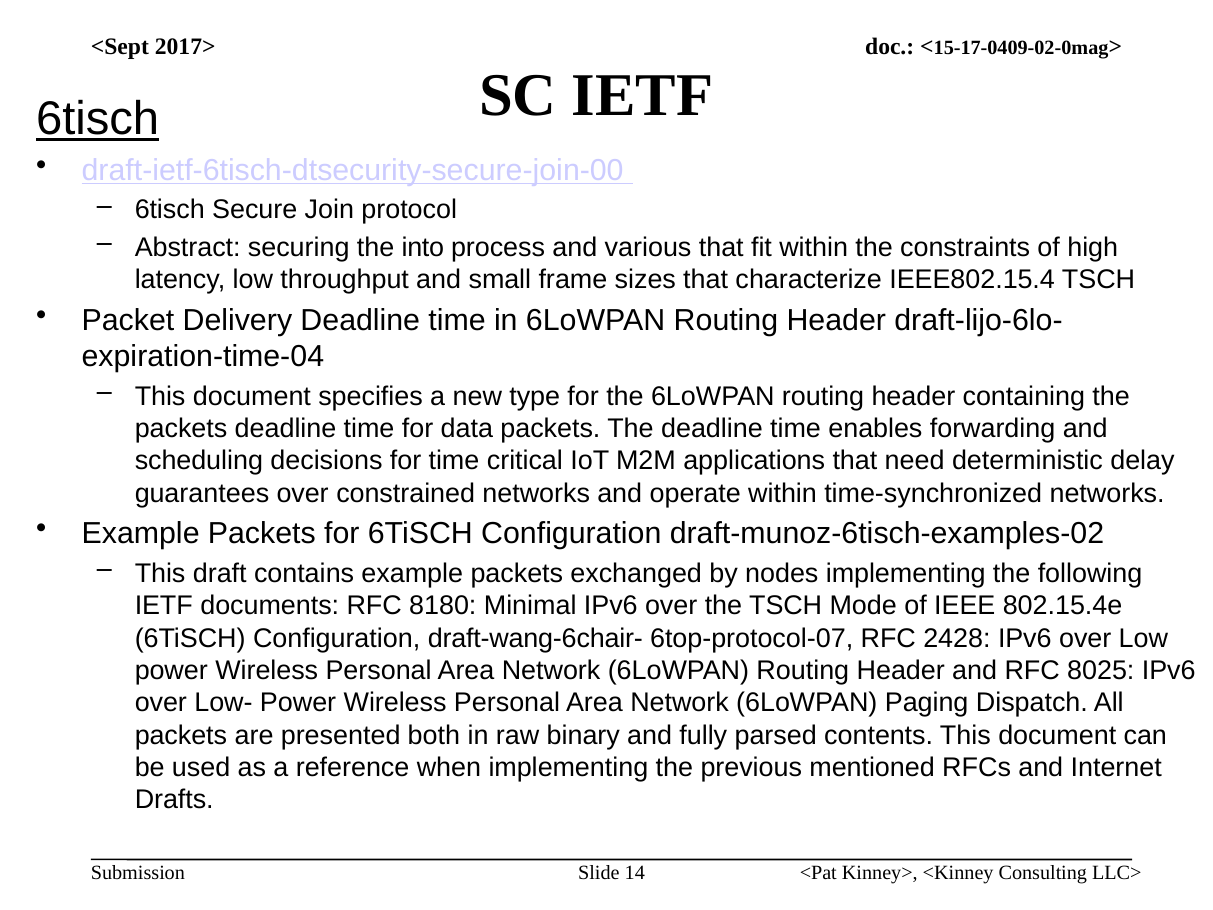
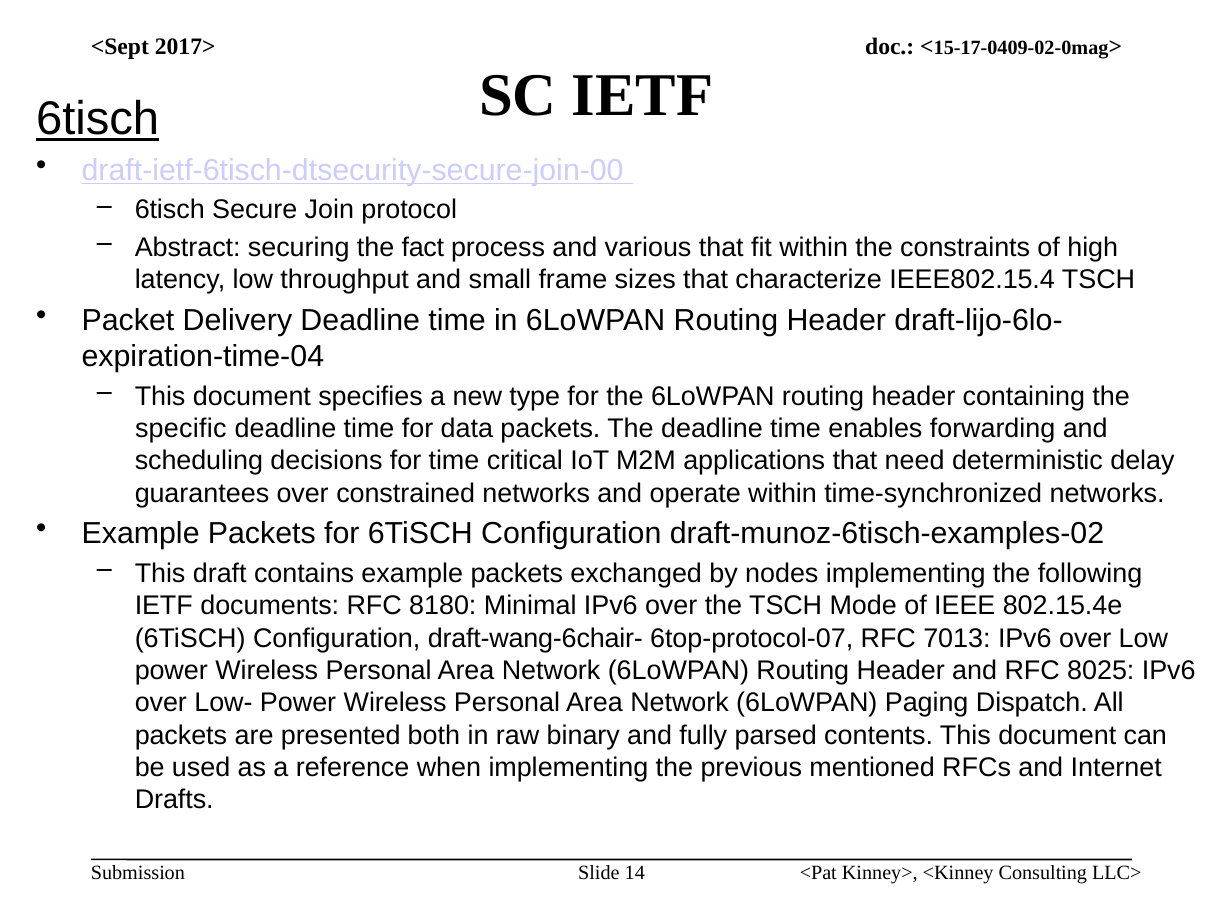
into: into -> fact (423, 247)
packets: packets -> specific (181, 428)
2428: 2428 -> 7013 (957, 638)
